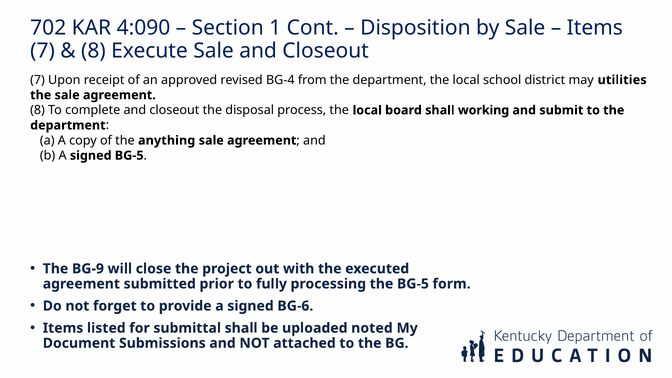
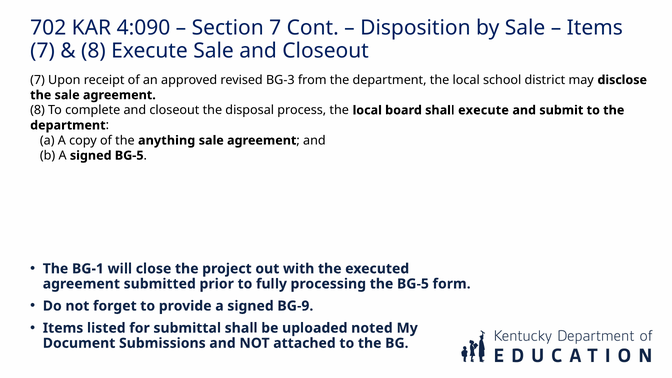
Section 1: 1 -> 7 (275, 28)
BG-4: BG-4 -> BG-3 (280, 80)
utilities: utilities -> disclose (622, 80)
shall working: working -> execute (483, 110)
BG-9: BG-9 -> BG-1 (88, 269)
BG-6: BG-6 -> BG-9 (295, 306)
